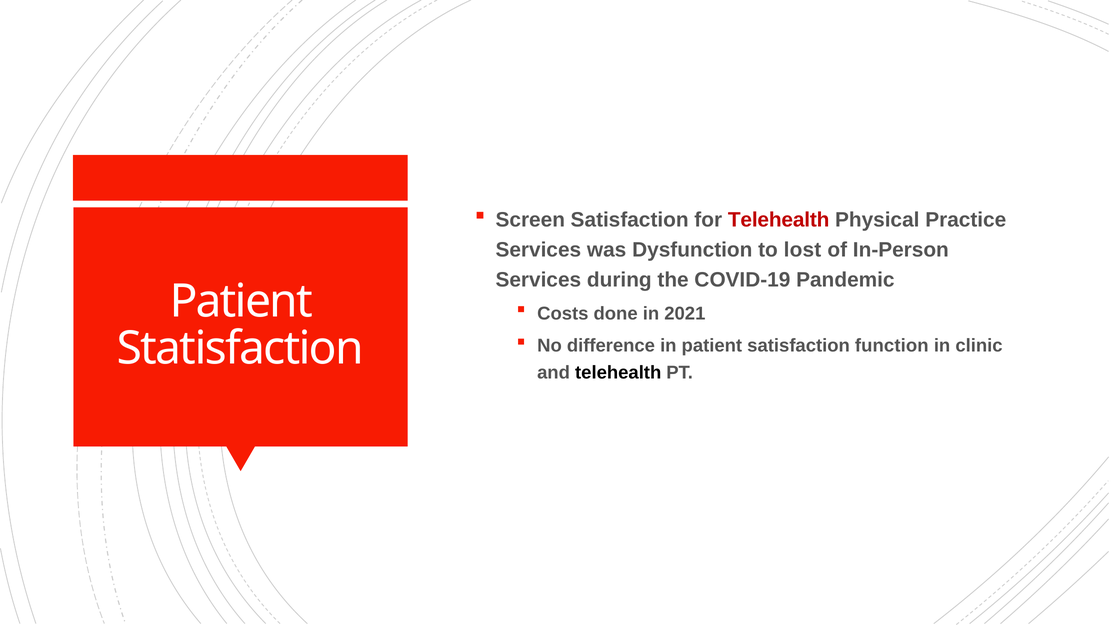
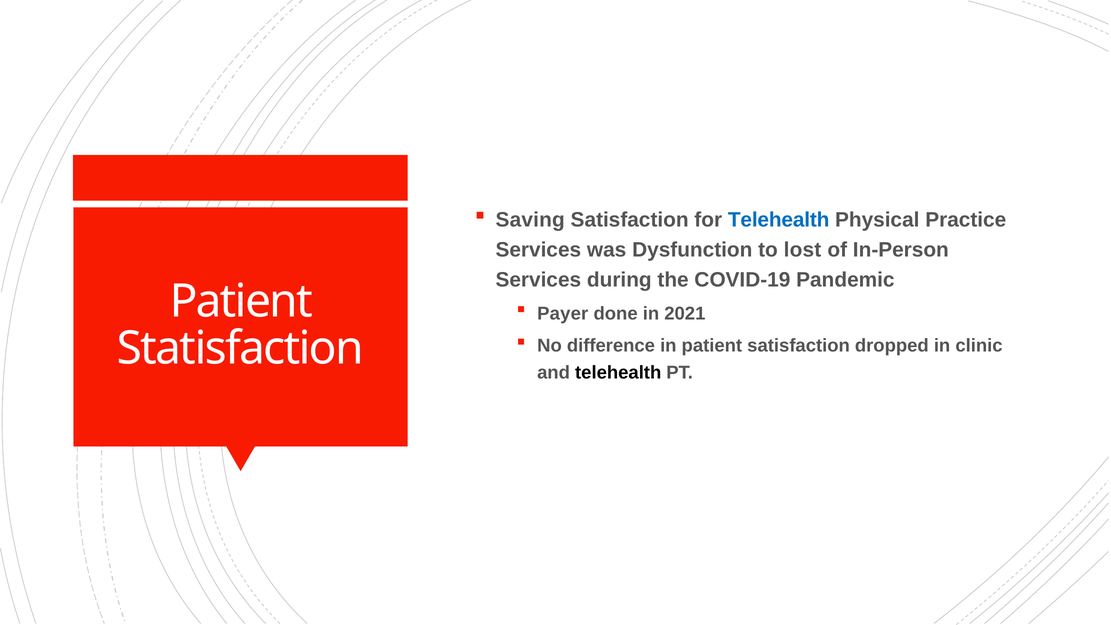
Screen: Screen -> Saving (530, 220)
Telehealth colour: red -> blue (779, 220)
Costs: Costs -> Payer (563, 313)
function: function -> dropped (892, 346)
